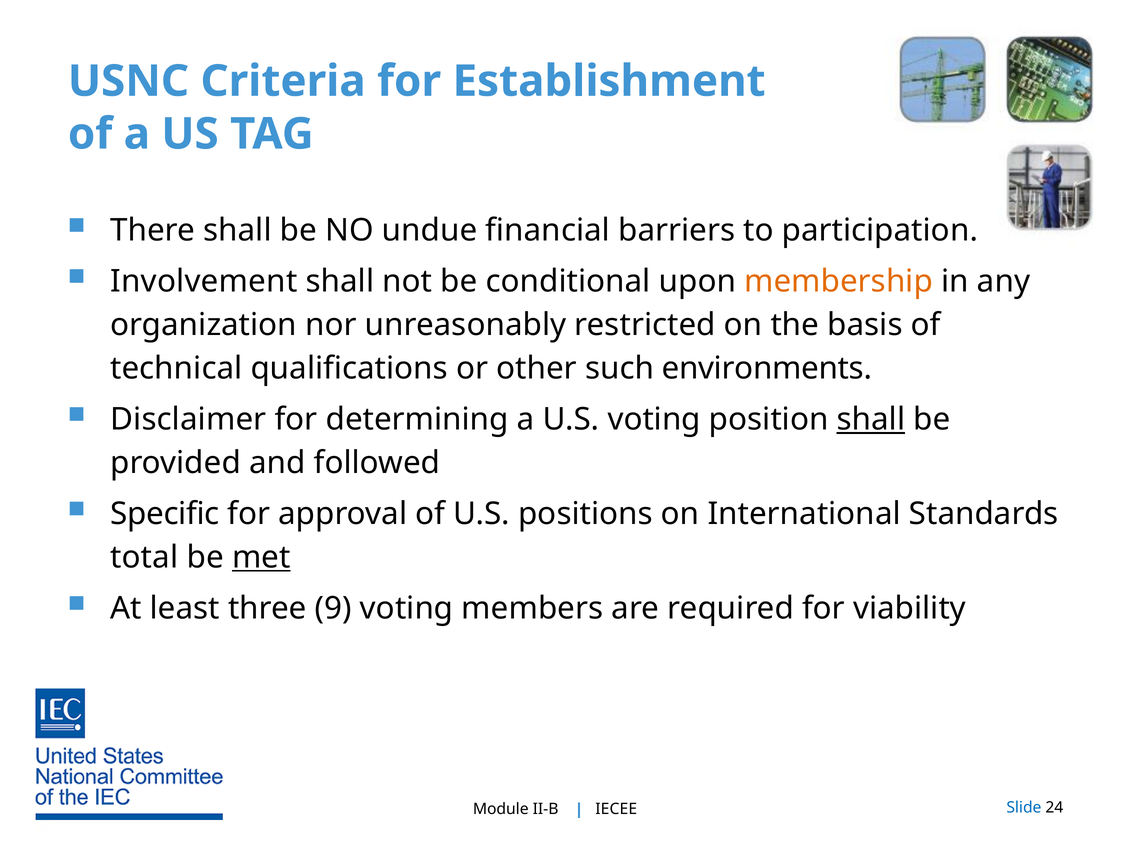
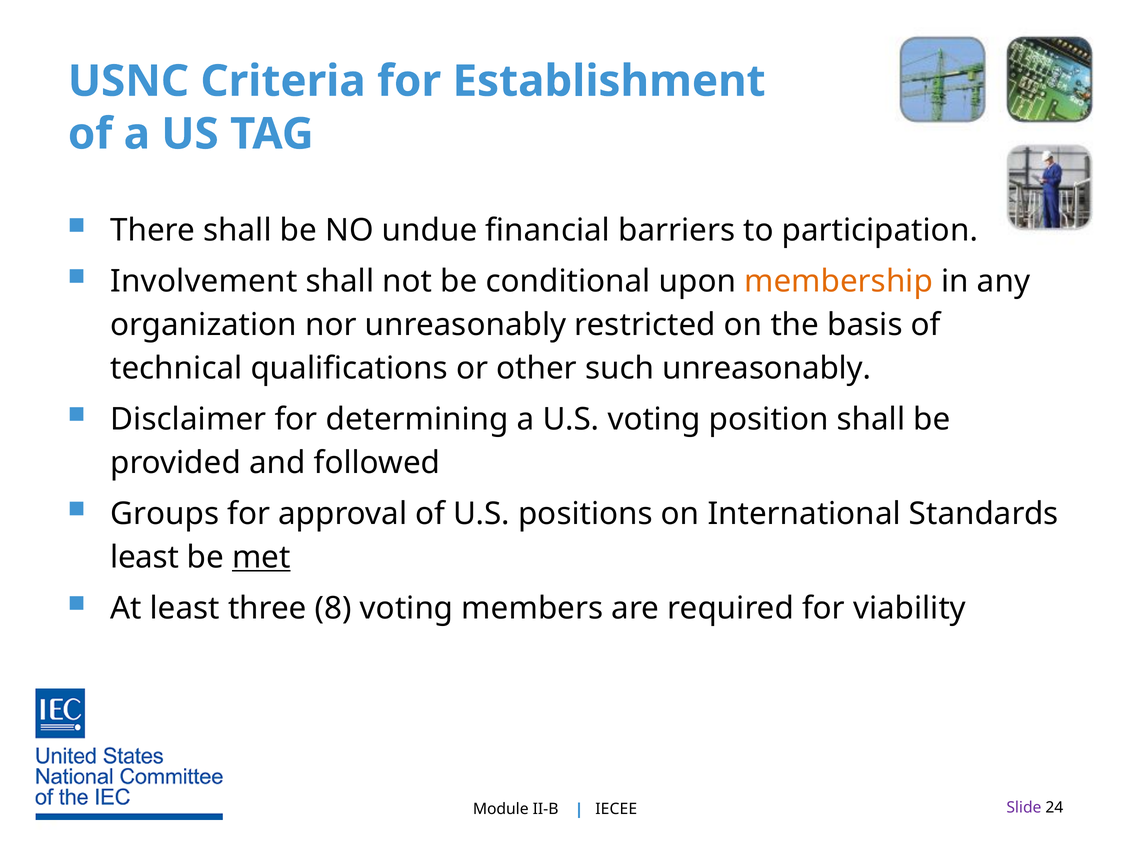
such environments: environments -> unreasonably (767, 368)
shall underline: present -> none (871, 419)
Specific: Specific -> Groups (165, 514)
total: total -> least (145, 557)
9: 9 -> 8 (333, 609)
Slide colour: blue -> purple (1024, 808)
